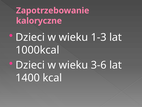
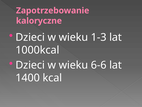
3-6: 3-6 -> 6-6 (99, 65)
